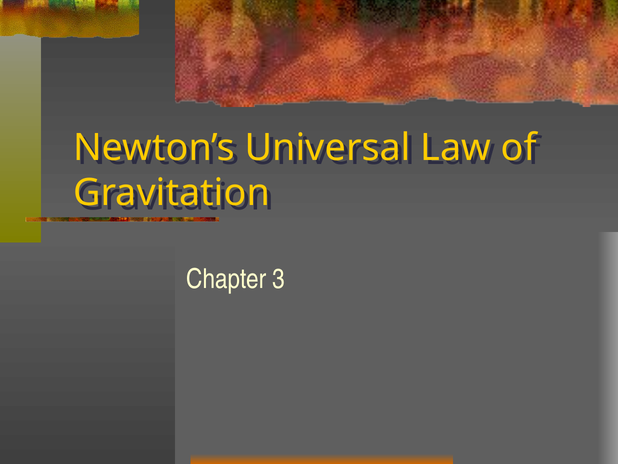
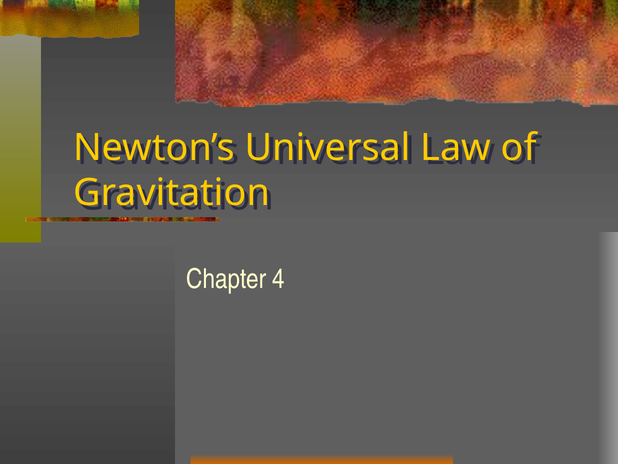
3: 3 -> 4 (279, 279)
